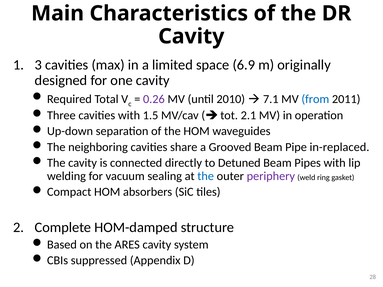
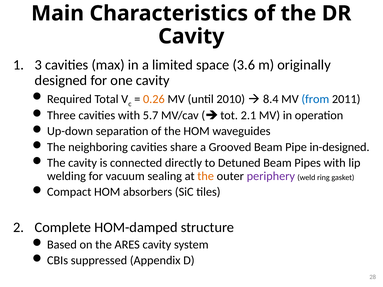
6.9: 6.9 -> 3.6 (244, 65)
0.26 colour: purple -> orange (154, 99)
7.1: 7.1 -> 8.4 (271, 99)
1.5: 1.5 -> 5.7 (151, 115)
in-replaced: in-replaced -> in-designed (340, 147)
the colour: blue -> orange (206, 176)
